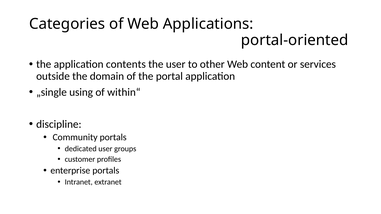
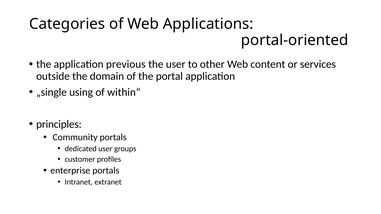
contents: contents -> previous (126, 64)
discipline: discipline -> principles (59, 124)
